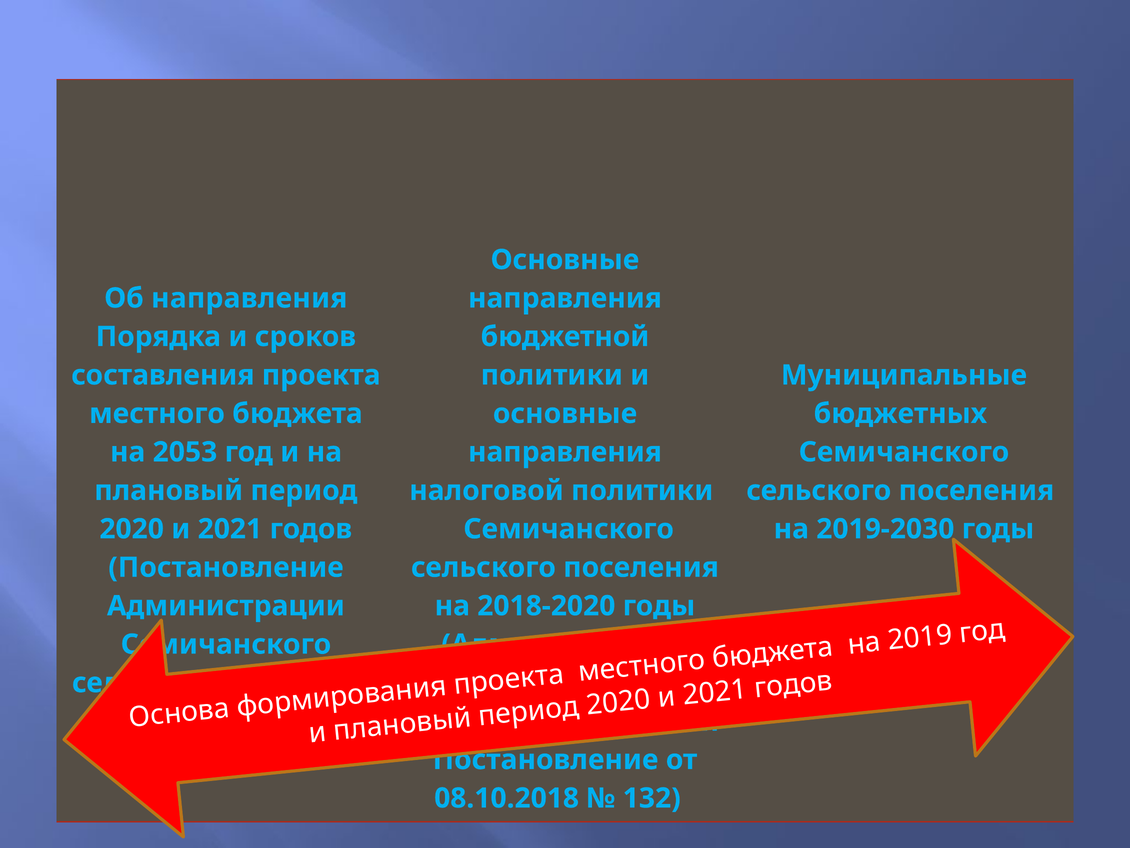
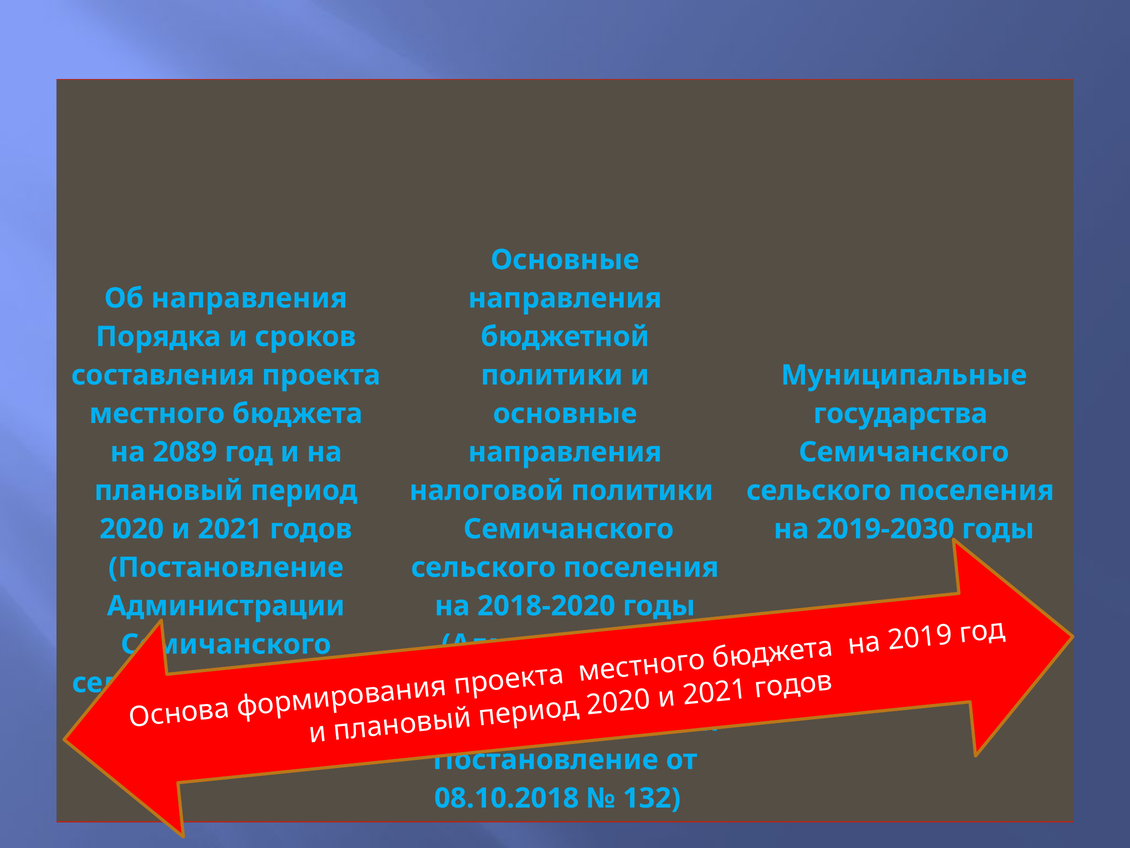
бюджетных: бюджетных -> государства (900, 413)
2053: 2053 -> 2089 (185, 452)
